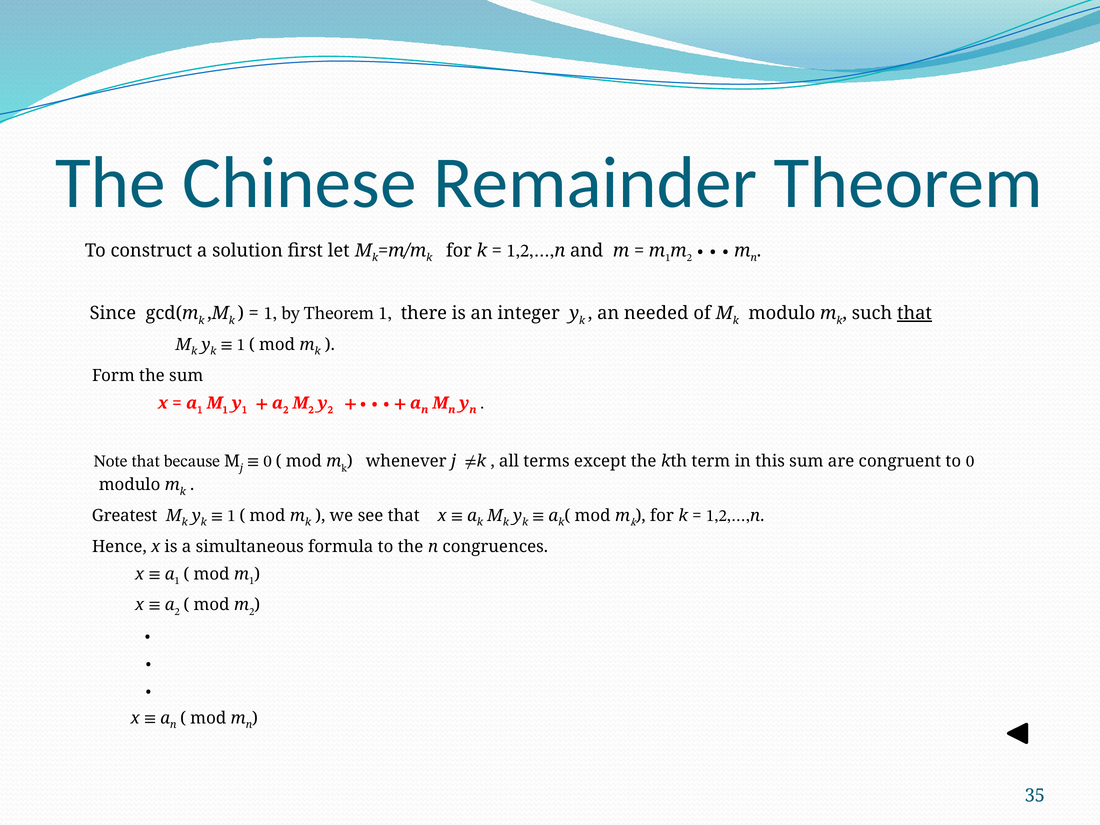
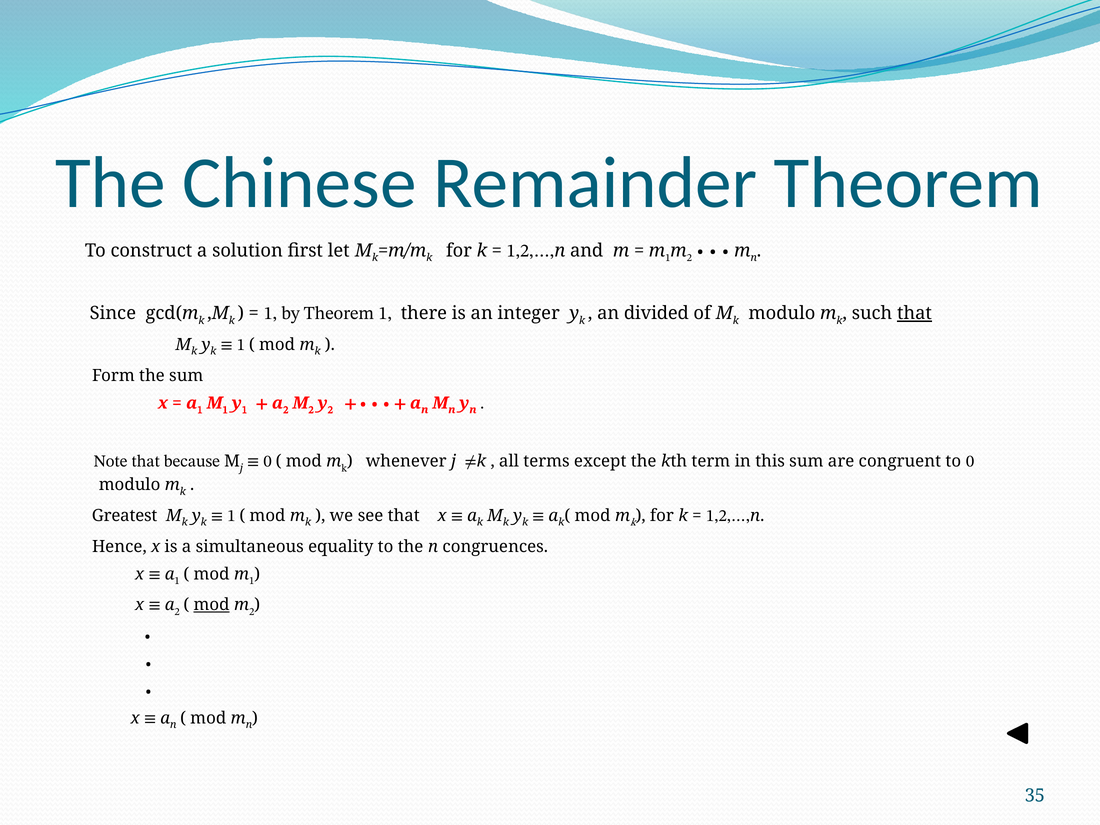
needed: needed -> divided (656, 313)
formula: formula -> equality (341, 547)
mod underline: none -> present (212, 605)
